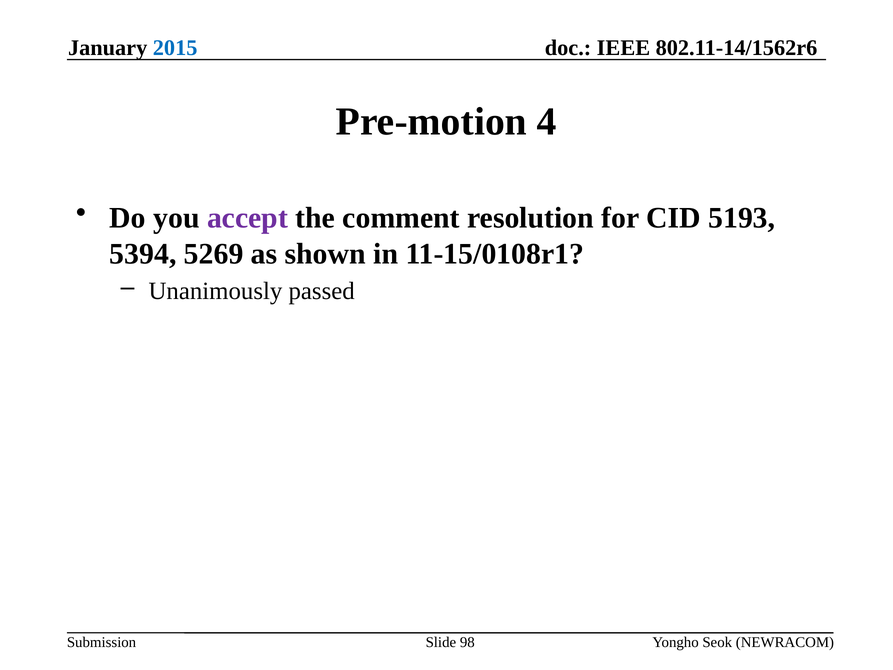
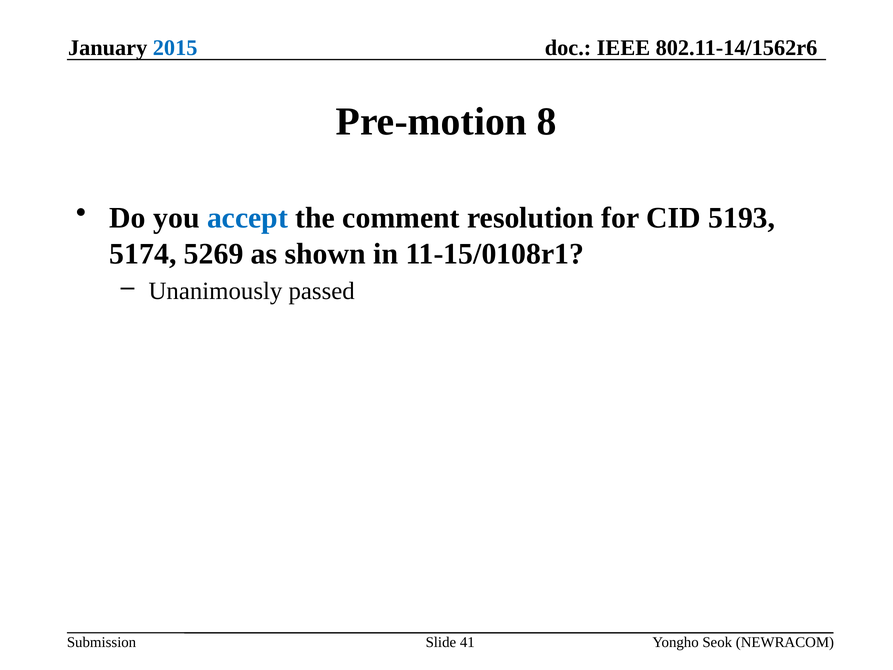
4: 4 -> 8 (547, 122)
accept colour: purple -> blue (247, 218)
5394: 5394 -> 5174 (143, 254)
98: 98 -> 41 (467, 642)
